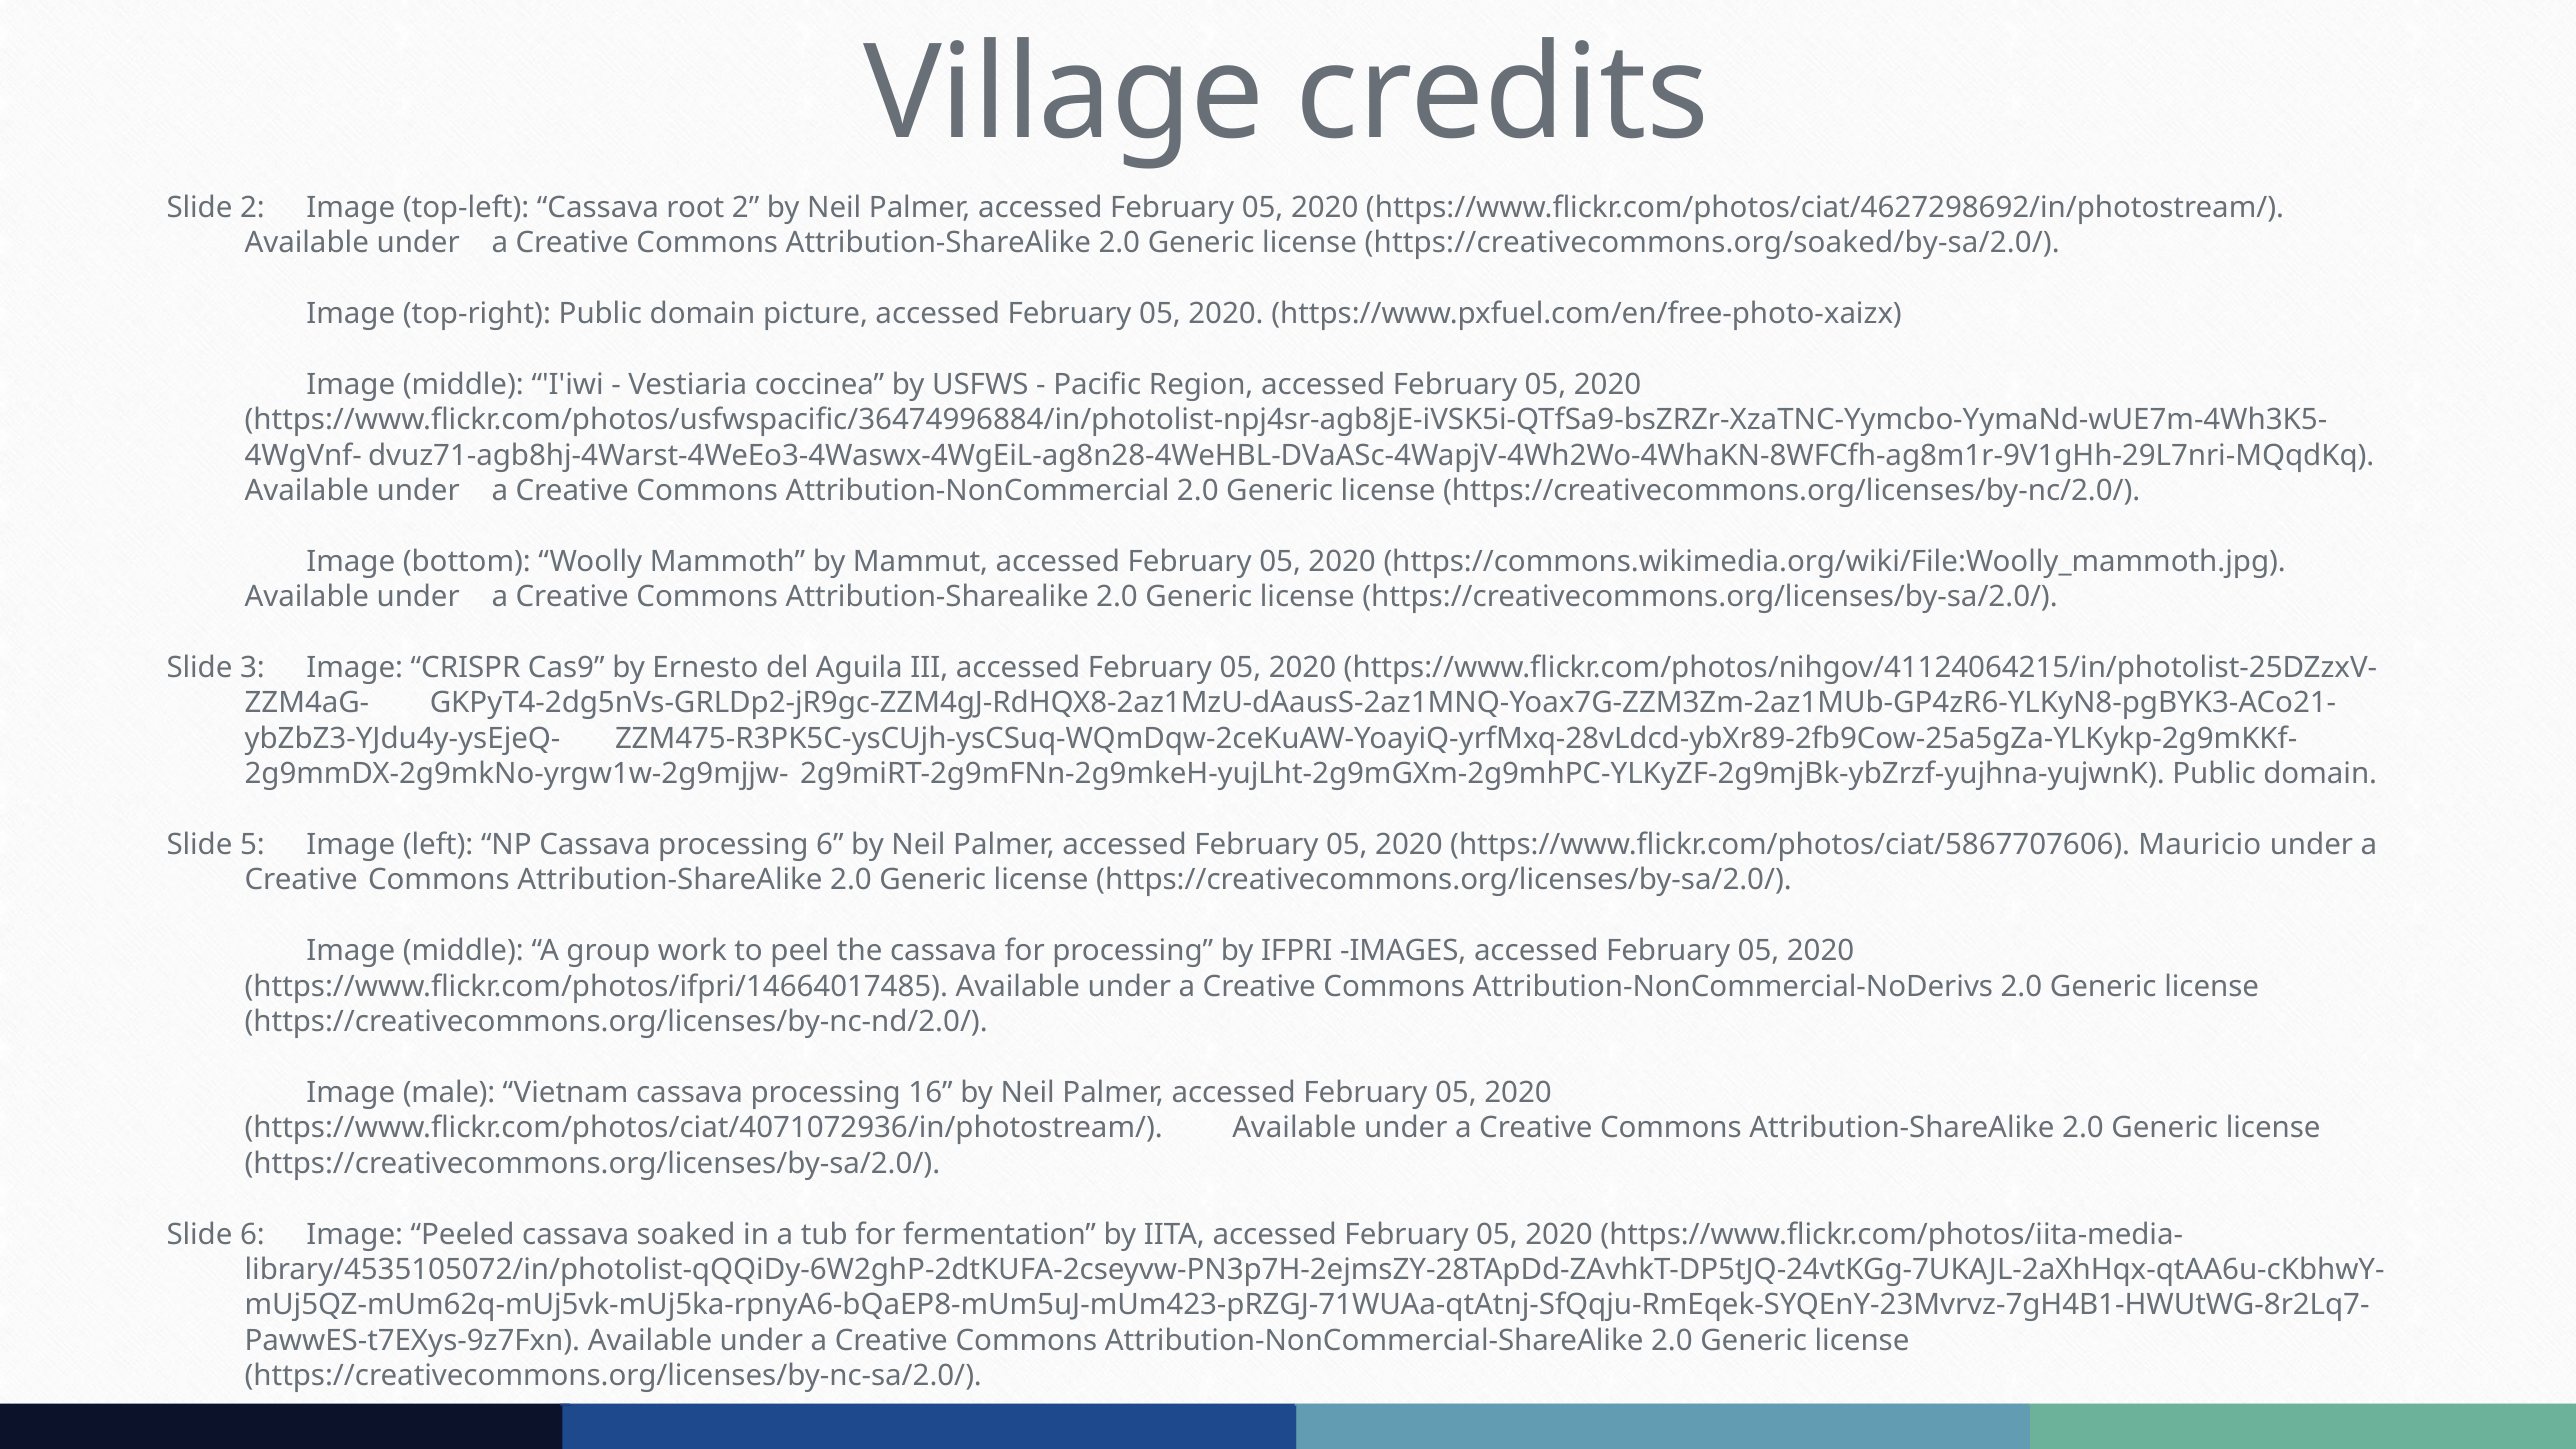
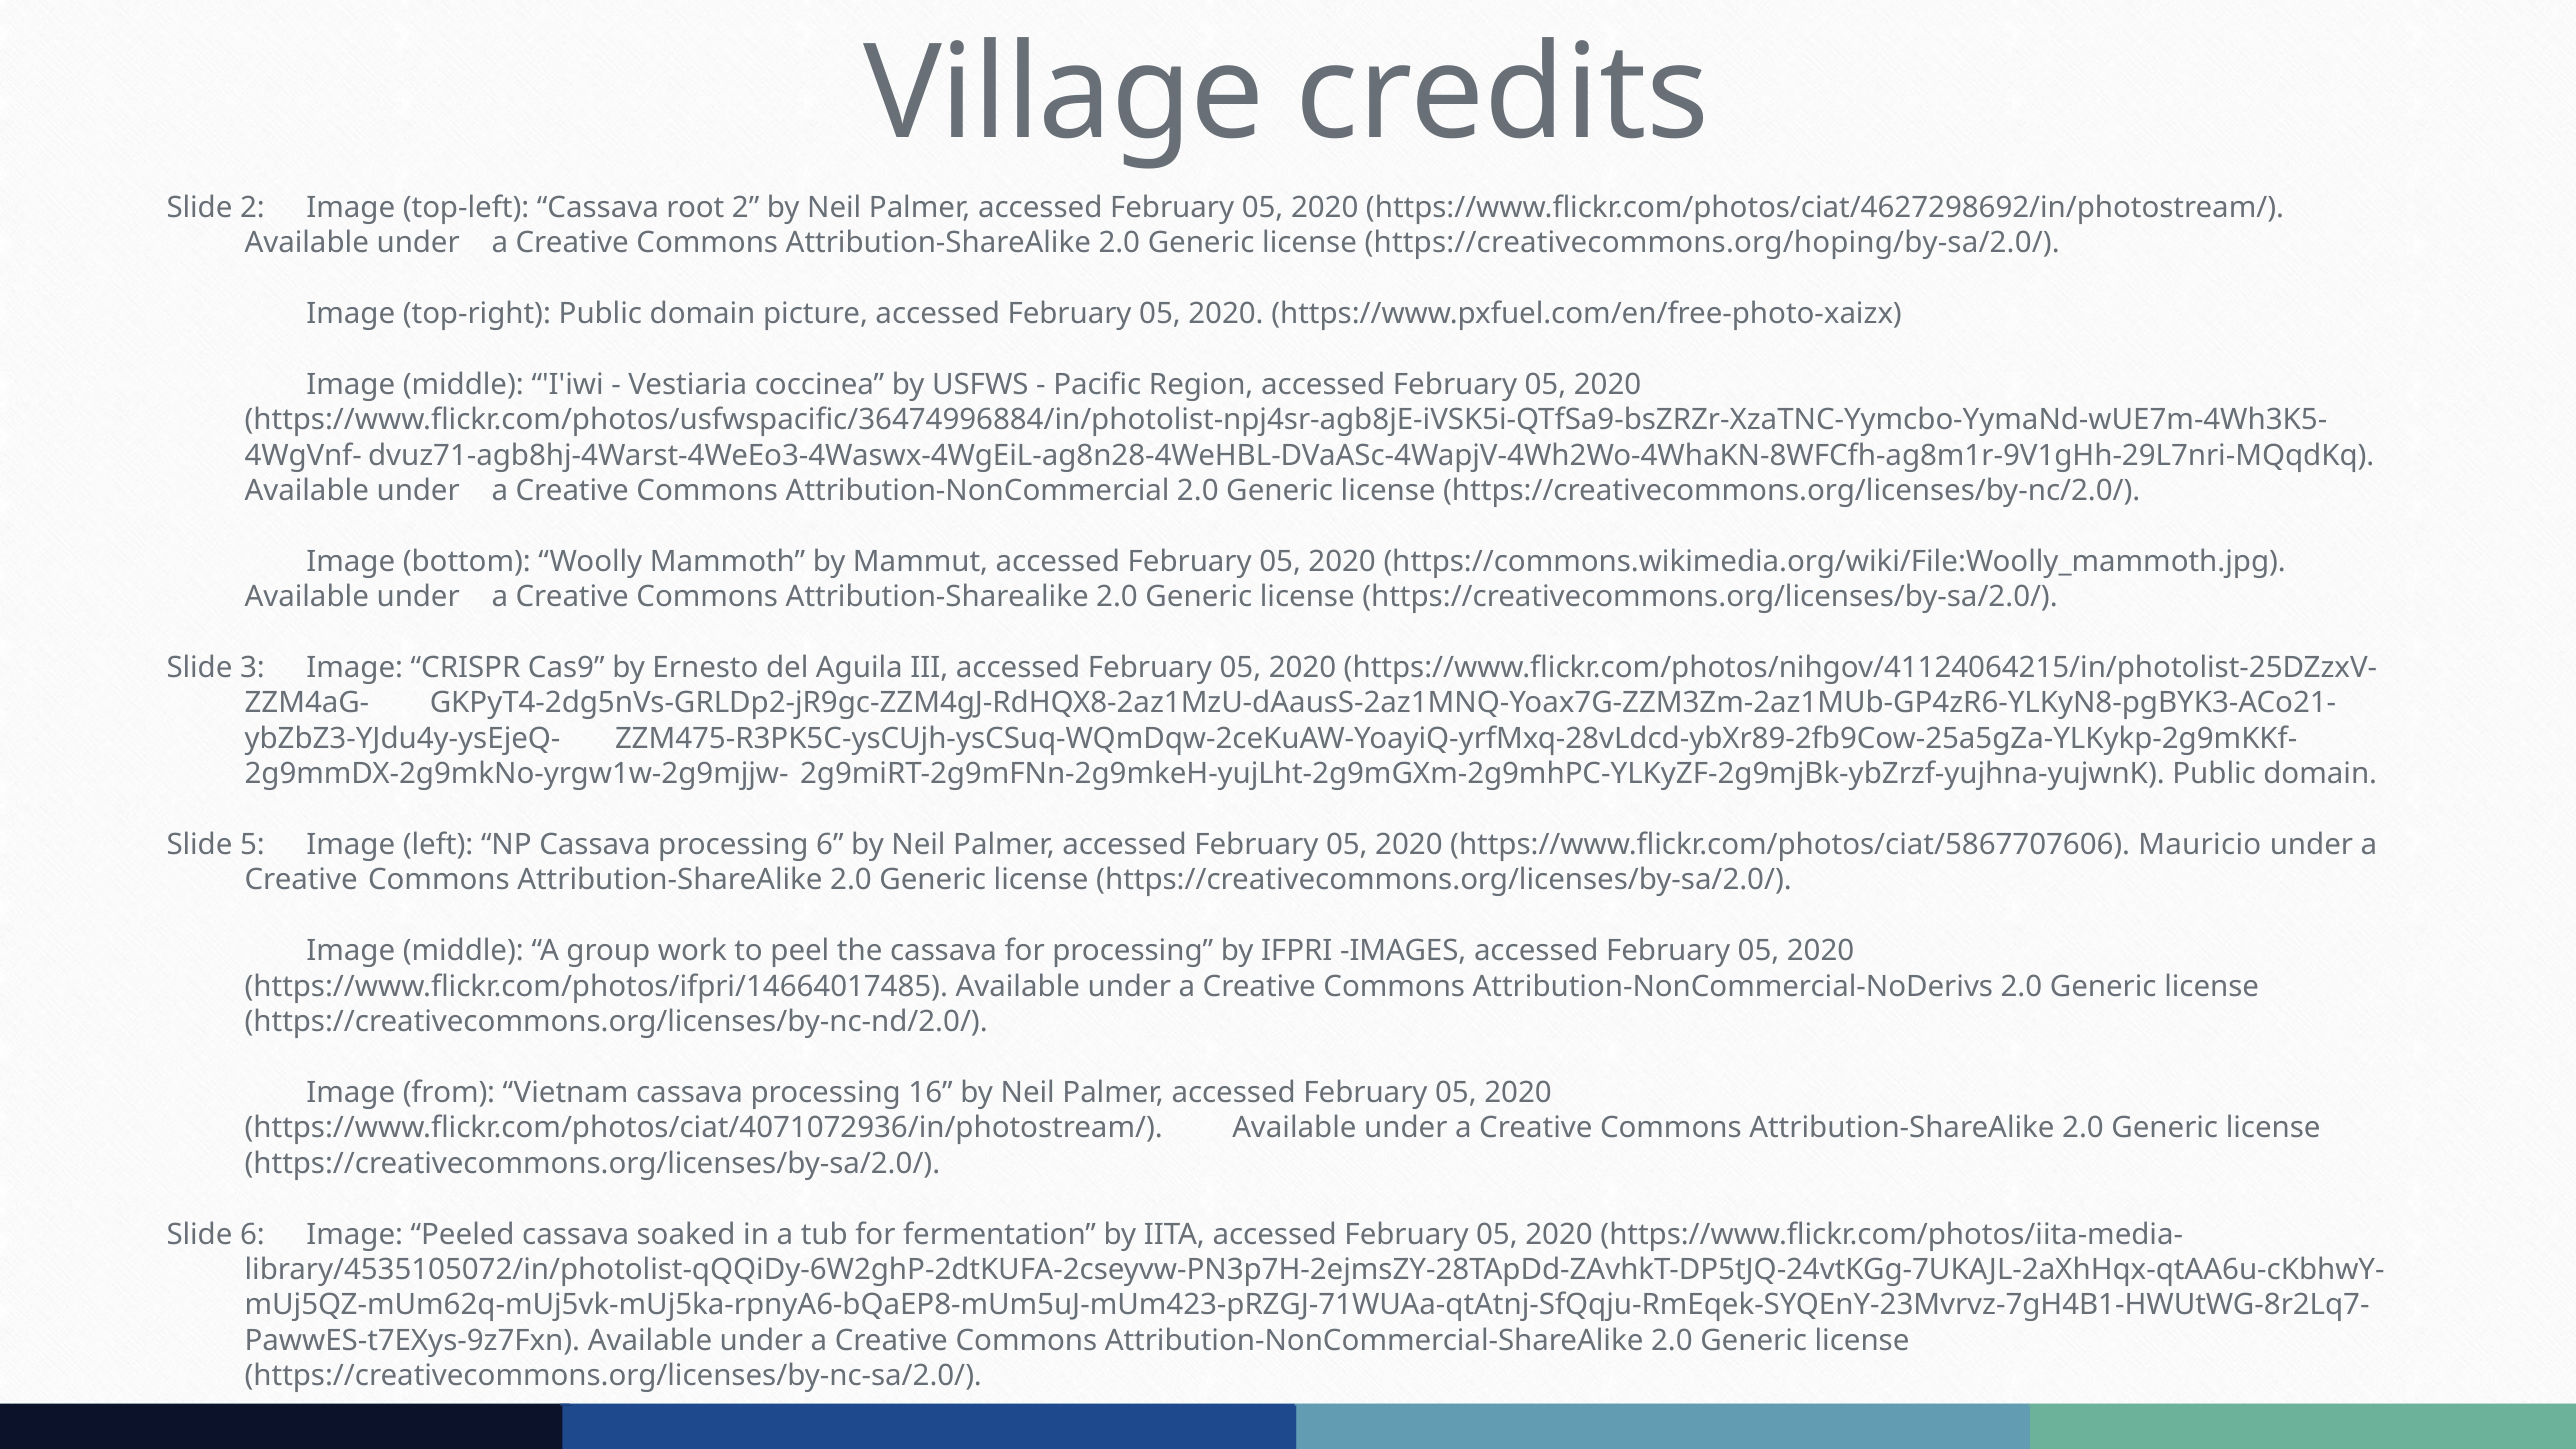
https://creativecommons.org/soaked/by-sa/2.0/: https://creativecommons.org/soaked/by-sa/2.0/ -> https://creativecommons.org/hoping/by-sa/2.0/ (1712, 243)
male: male -> from (449, 1093)
